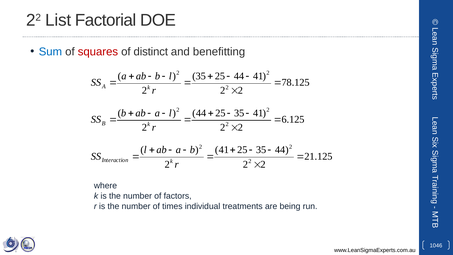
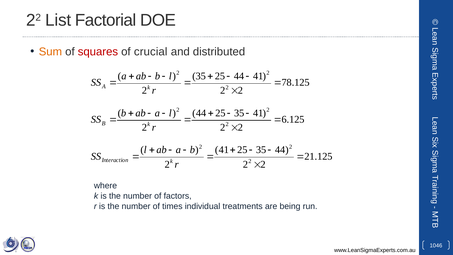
Sum colour: blue -> orange (50, 52)
distinct: distinct -> crucial (151, 52)
benefitting: benefitting -> distributed (219, 52)
